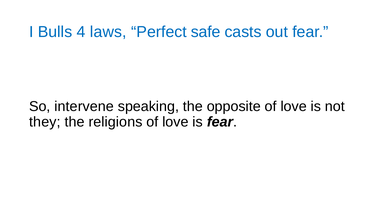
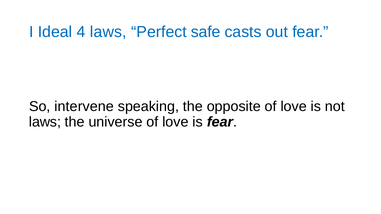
Bulls: Bulls -> Ideal (55, 32)
they: they -> laws (45, 122)
religions: religions -> universe (116, 122)
